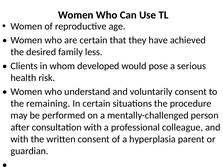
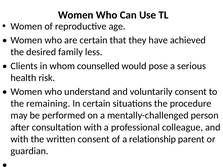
developed: developed -> counselled (98, 66)
hyperplasia: hyperplasia -> relationship (153, 139)
